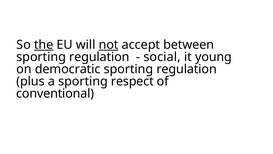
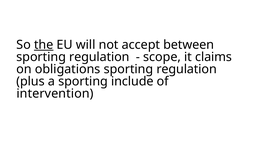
not underline: present -> none (109, 45)
social: social -> scope (162, 57)
young: young -> claims (214, 57)
democratic: democratic -> obligations (68, 69)
respect: respect -> include (132, 81)
conventional: conventional -> intervention (55, 93)
